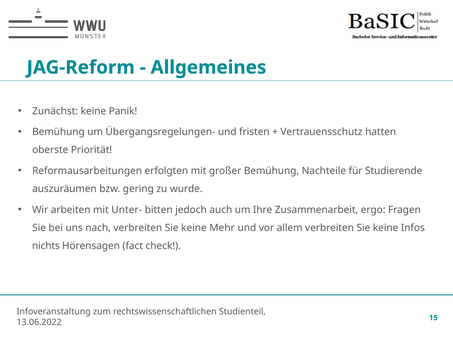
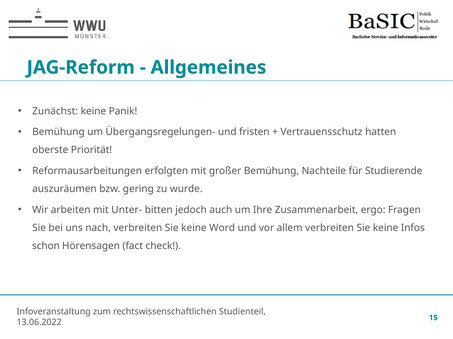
Mehr: Mehr -> Word (222, 228)
nichts: nichts -> schon (46, 247)
